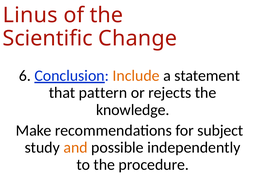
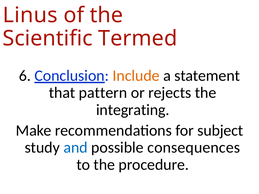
Change: Change -> Termed (138, 38)
knowledge: knowledge -> integrating (133, 110)
and colour: orange -> blue (76, 148)
independently: independently -> consequences (194, 148)
